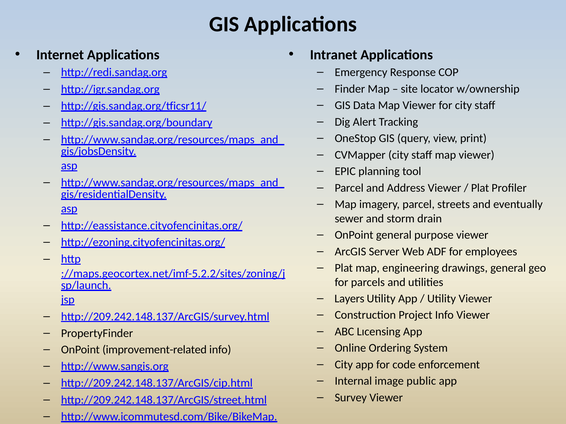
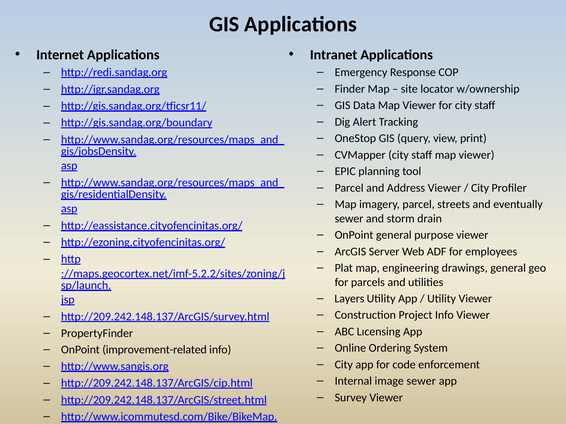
Plat: Plat -> City (480, 188)
image public: public -> sewer (421, 382)
